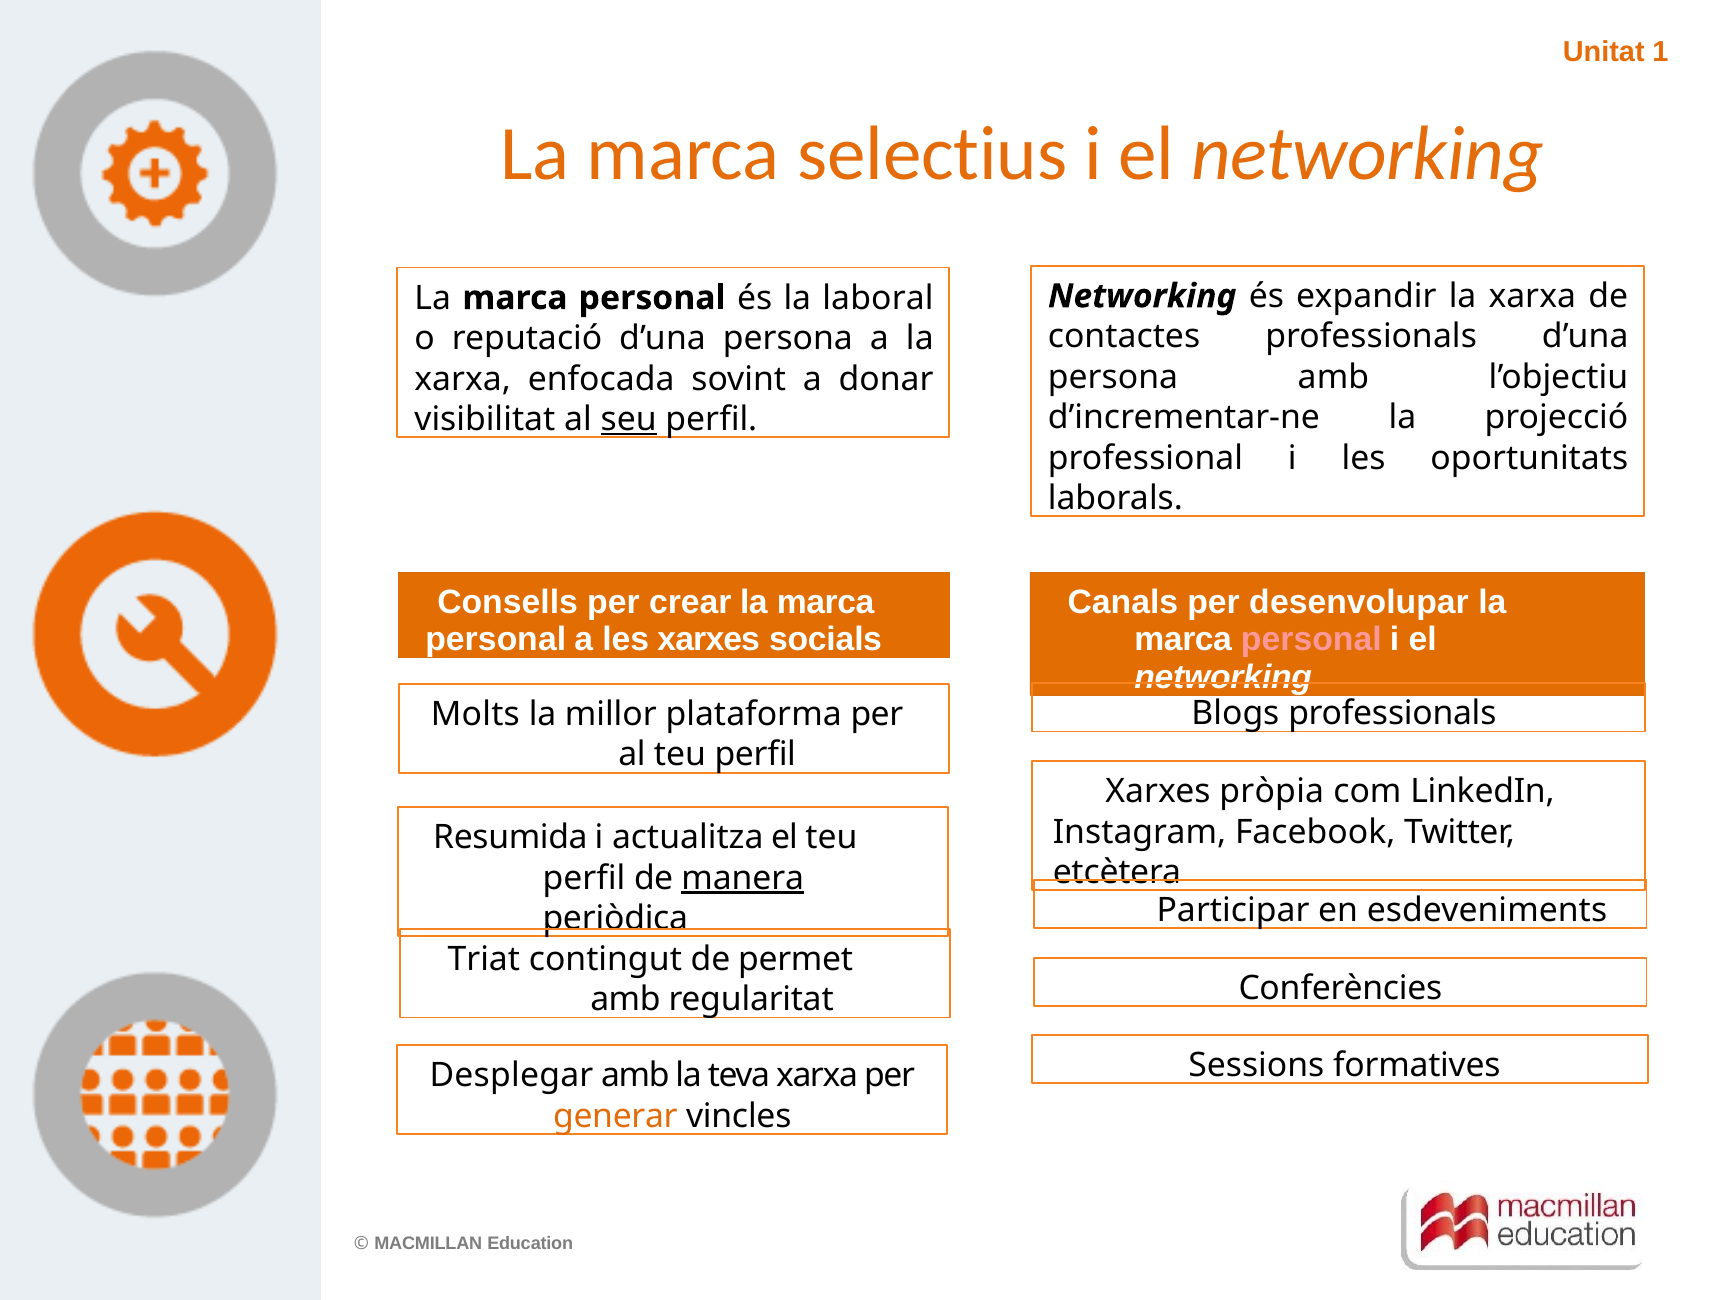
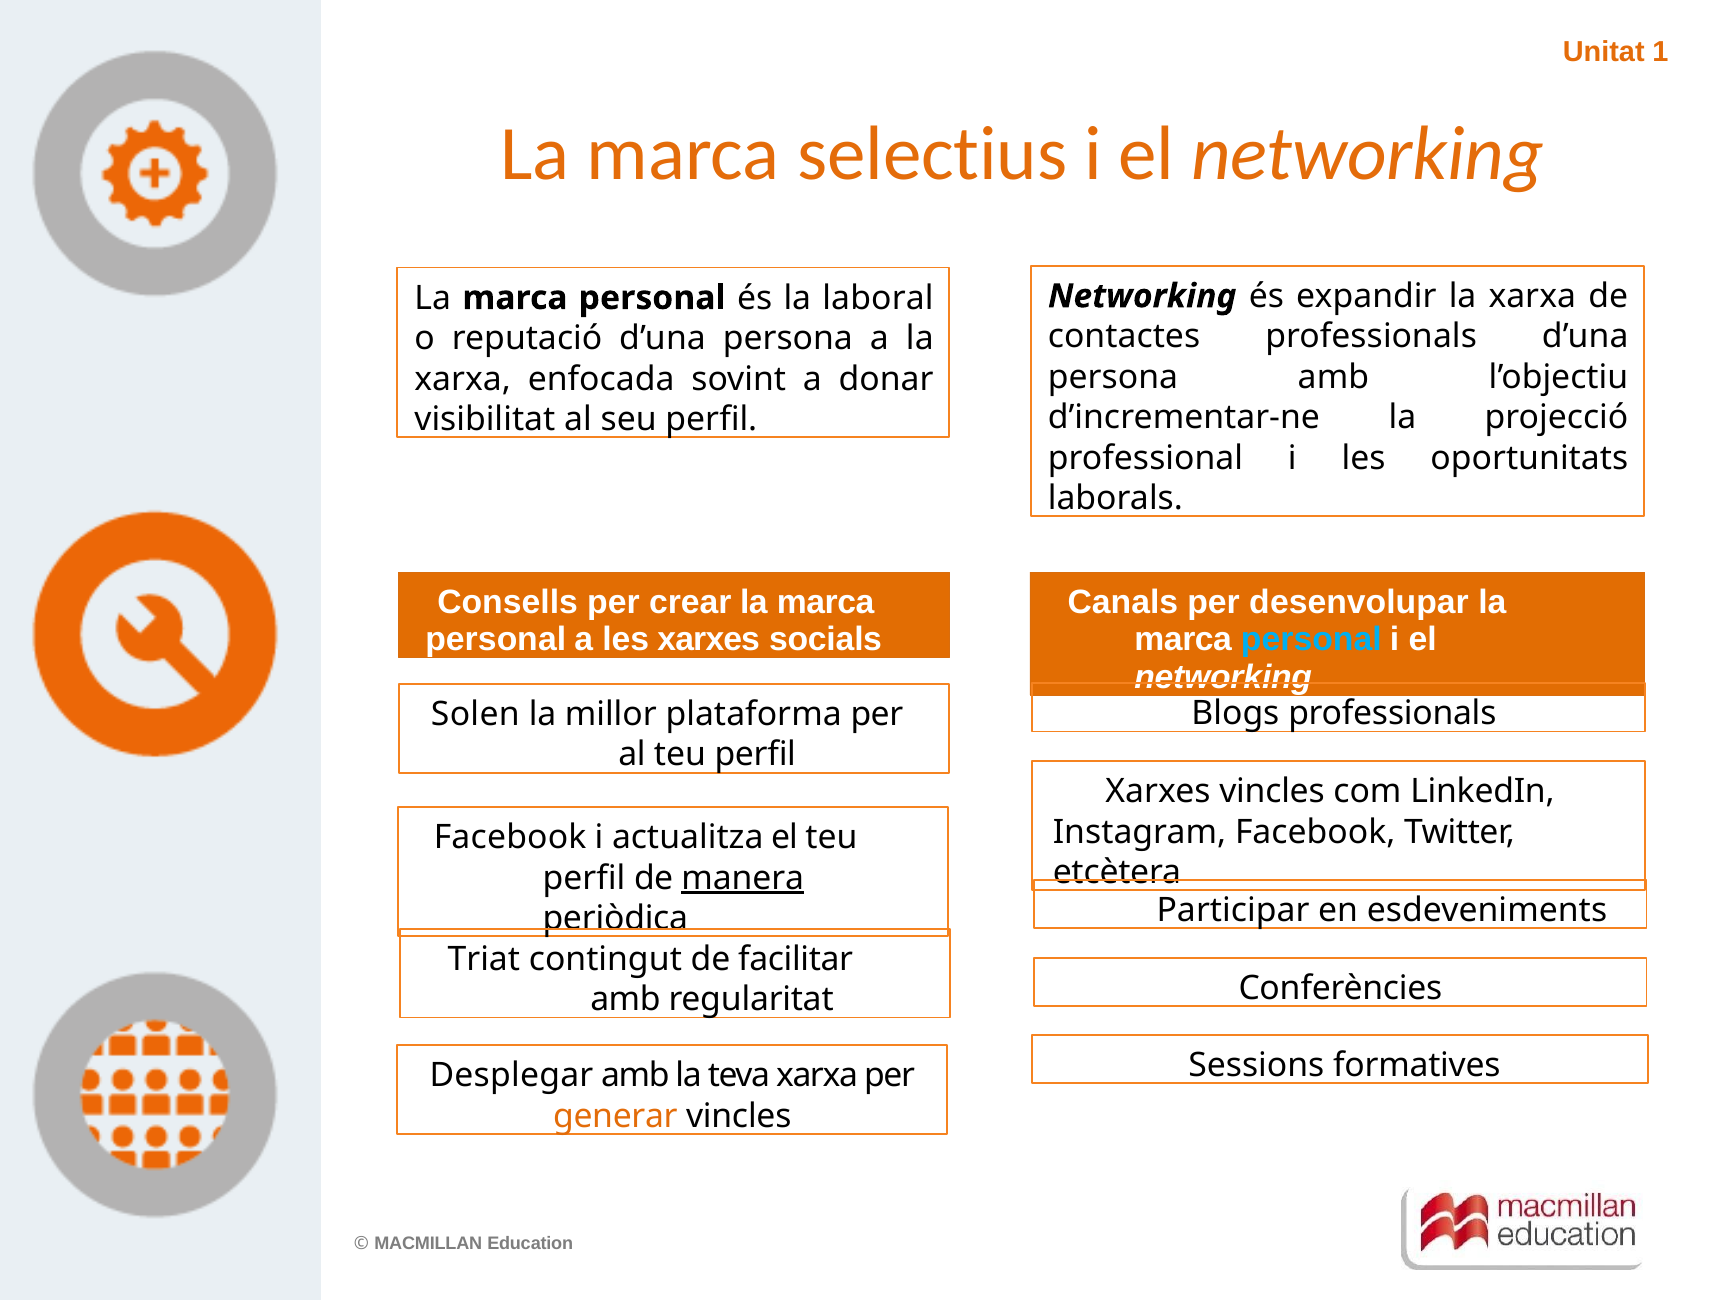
seu underline: present -> none (629, 420)
personal colour: pink -> light blue (1311, 640)
Molts: Molts -> Solen (475, 715)
Xarxes pròpia: pròpia -> vincles (1272, 792)
Resumida: Resumida -> Facebook (510, 838)
permet: permet -> facilitar (796, 960)
